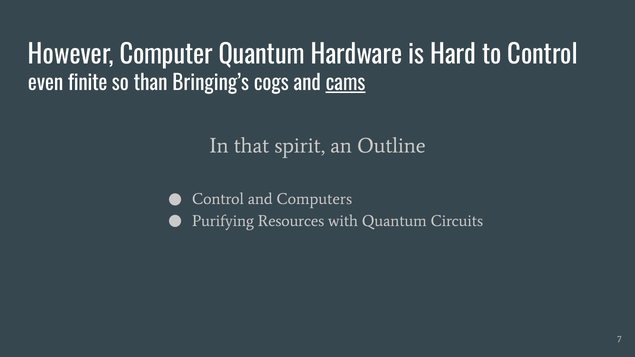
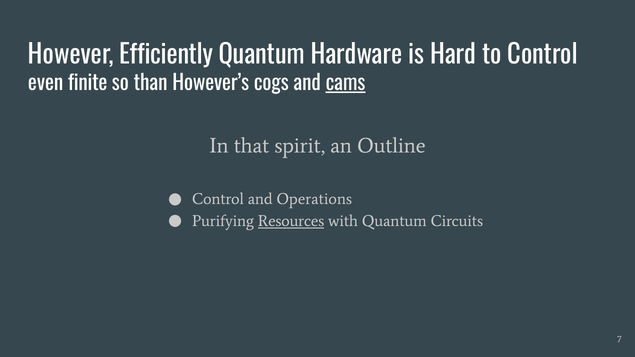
Computer: Computer -> Efficiently (166, 55)
Bringing’s: Bringing’s -> However’s (211, 83)
Computers: Computers -> Operations (314, 199)
Resources underline: none -> present (291, 221)
